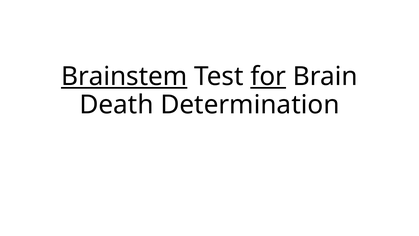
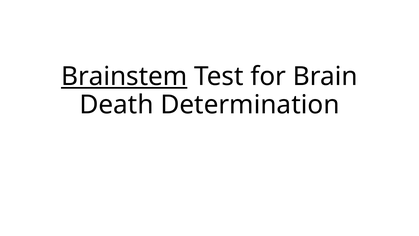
for underline: present -> none (268, 76)
